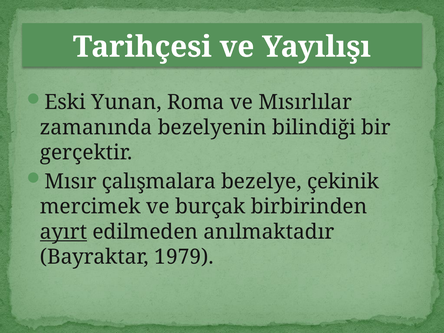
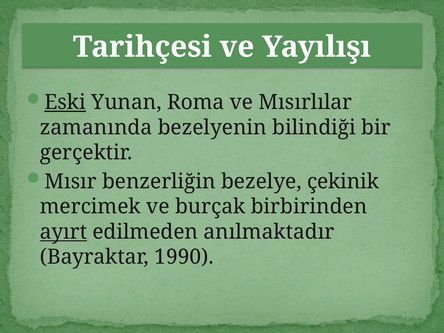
Eski underline: none -> present (65, 102)
çalışmalara: çalışmalara -> benzerliğin (159, 182)
1979: 1979 -> 1990 (184, 257)
